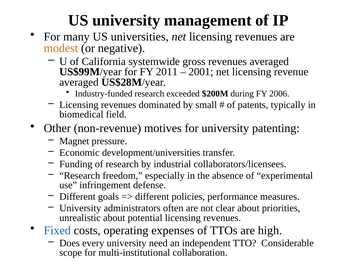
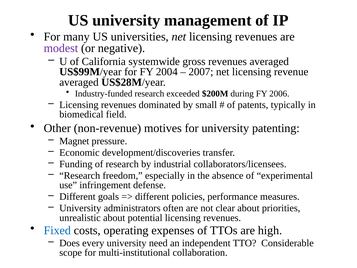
modest colour: orange -> purple (61, 48)
2011: 2011 -> 2004 (167, 72)
2001: 2001 -> 2007 (201, 72)
development/universities: development/universities -> development/discoveries (151, 152)
